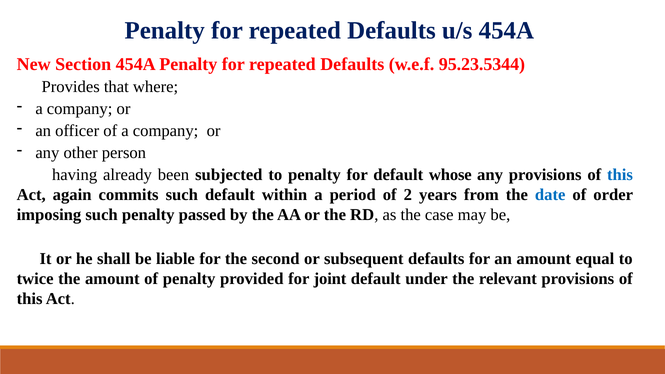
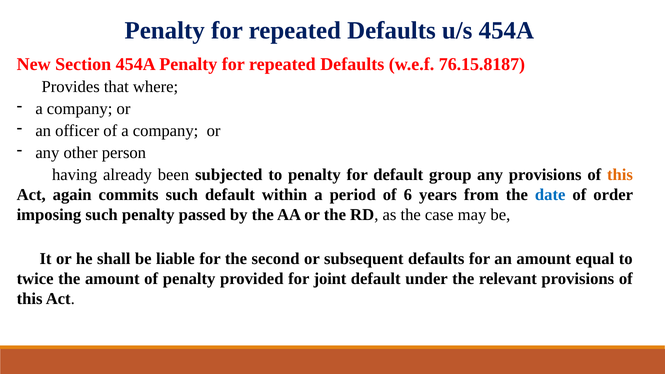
95.23.5344: 95.23.5344 -> 76.15.8187 (482, 64)
whose: whose -> group (450, 175)
this colour: blue -> orange (620, 175)
2: 2 -> 6 (408, 195)
